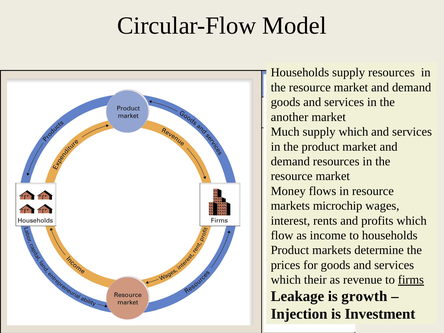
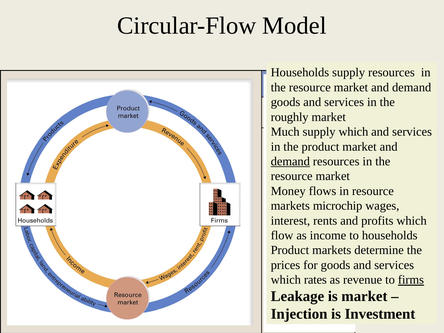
another: another -> roughly (290, 117)
demand underline: none -> present (290, 161)
their: their -> rates (315, 280)
is growth: growth -> market (364, 296)
